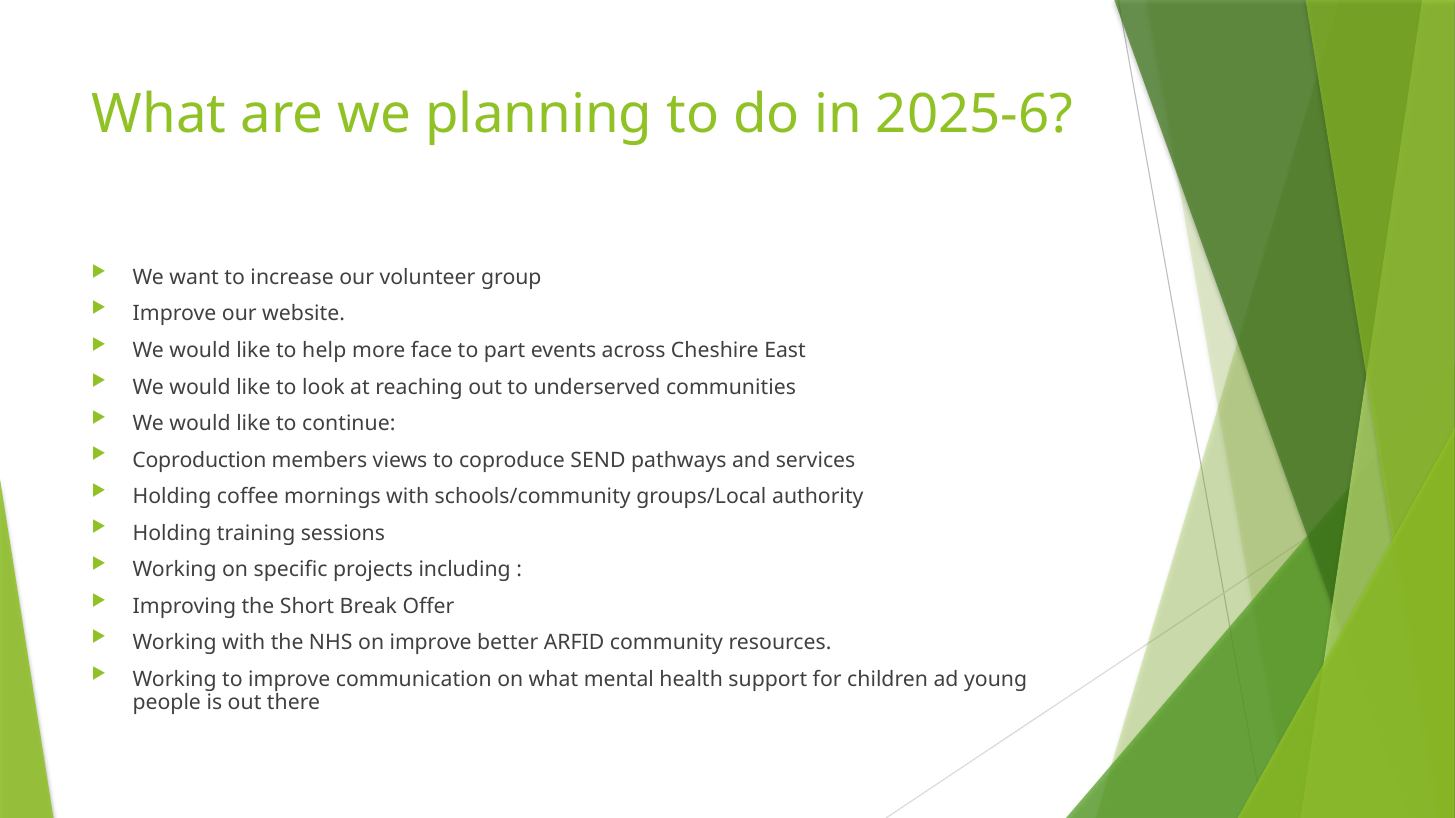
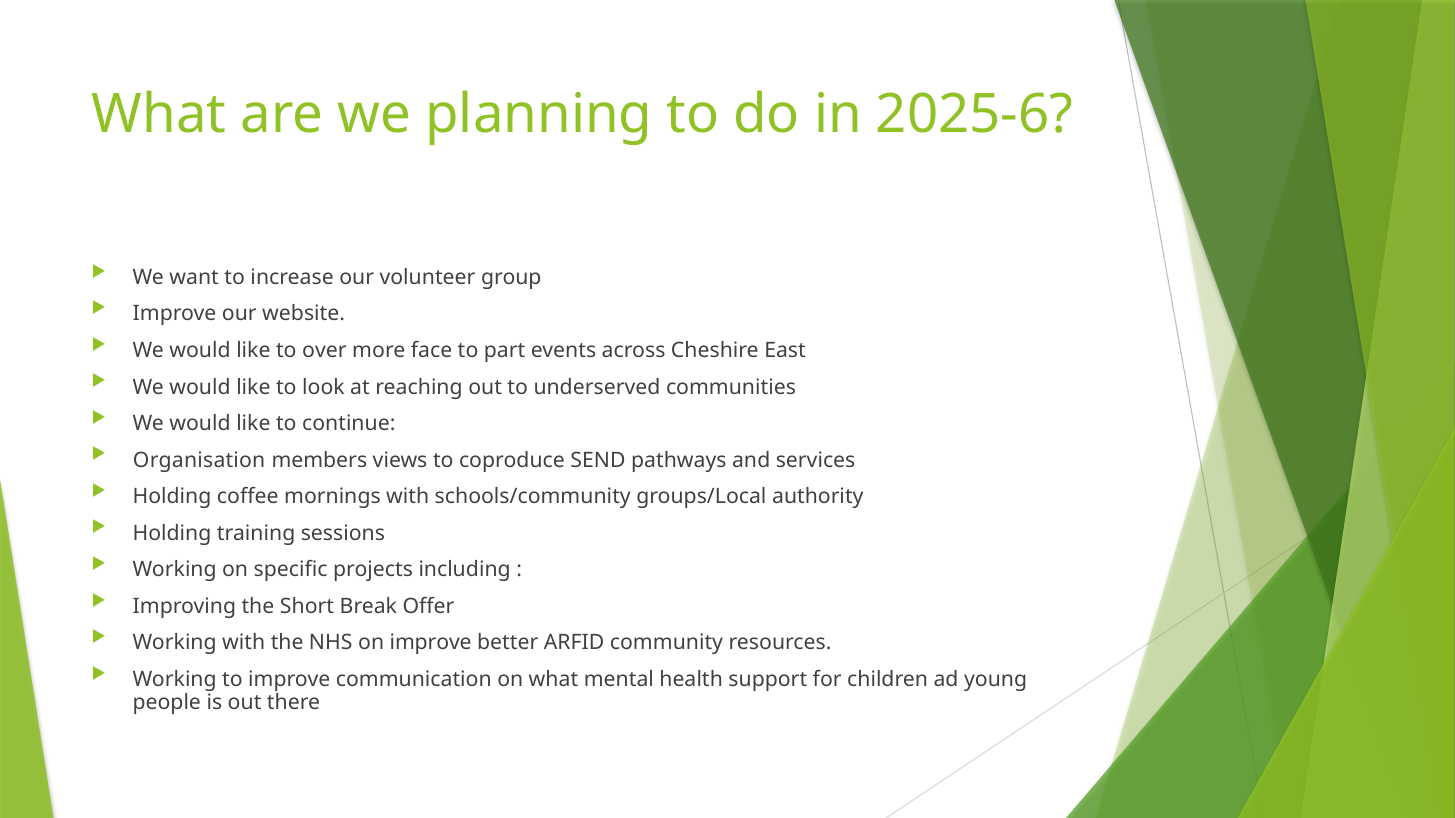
help: help -> over (324, 351)
Coproduction: Coproduction -> Organisation (199, 460)
